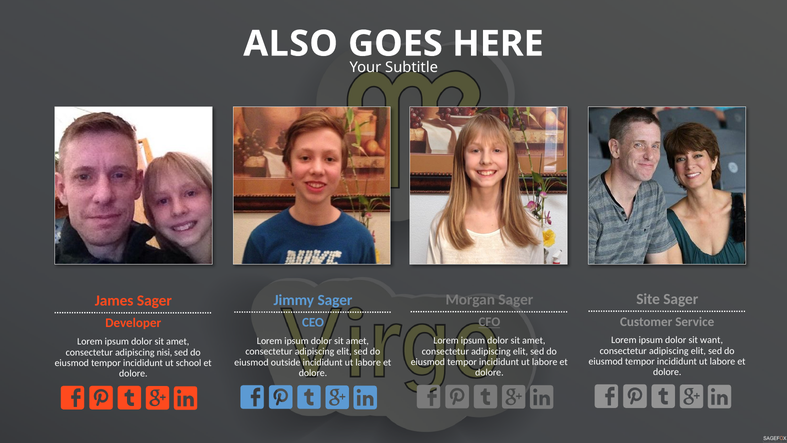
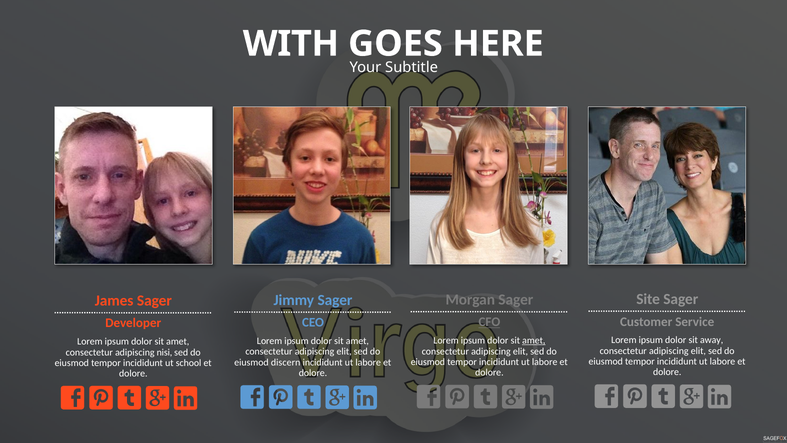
ALSO: ALSO -> WITH (291, 44)
want: want -> away (712, 340)
amet underline: none -> present (534, 340)
outside: outside -> discern (286, 362)
